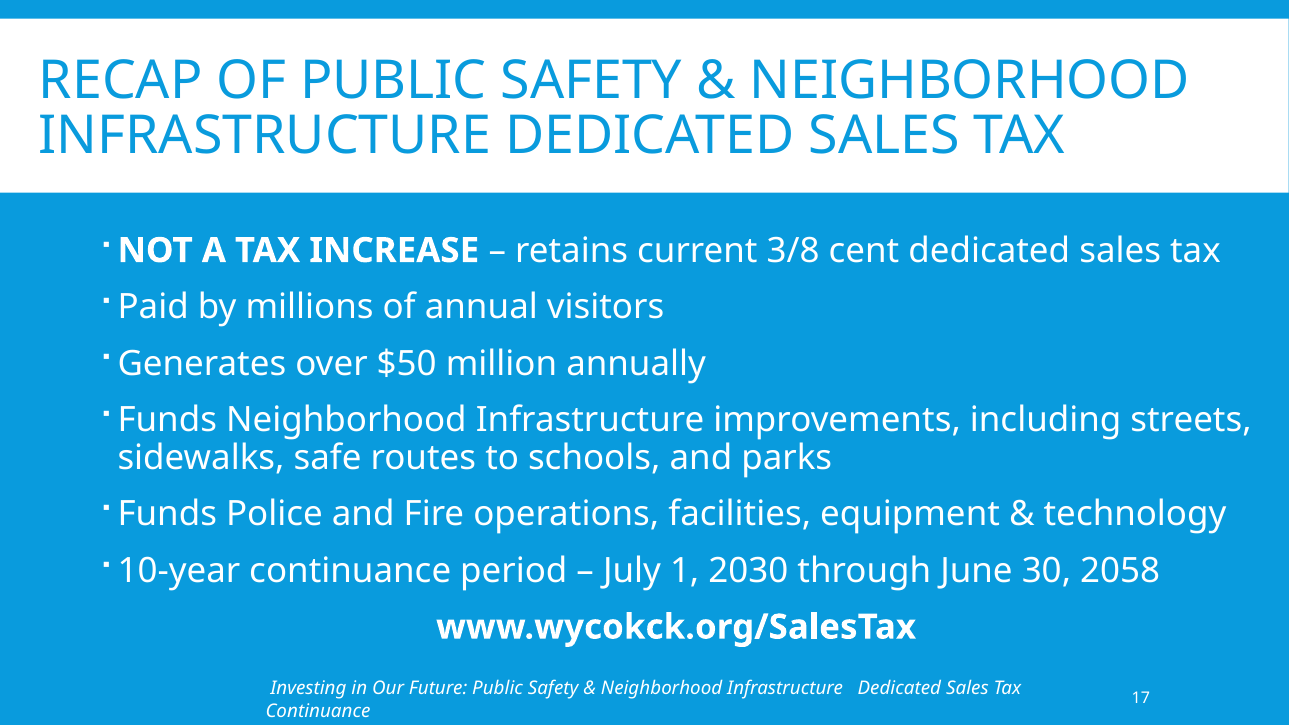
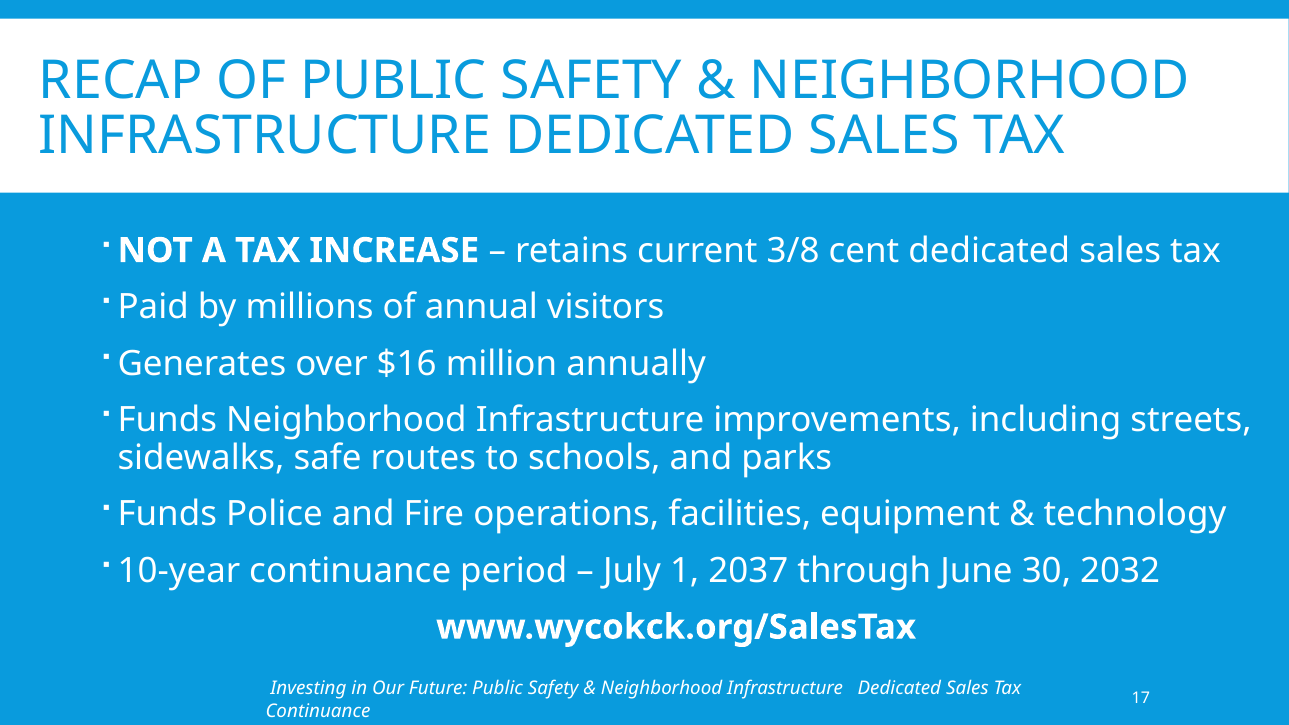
$50: $50 -> $16 (407, 364)
2030: 2030 -> 2037 (748, 571)
2058: 2058 -> 2032 (1120, 571)
